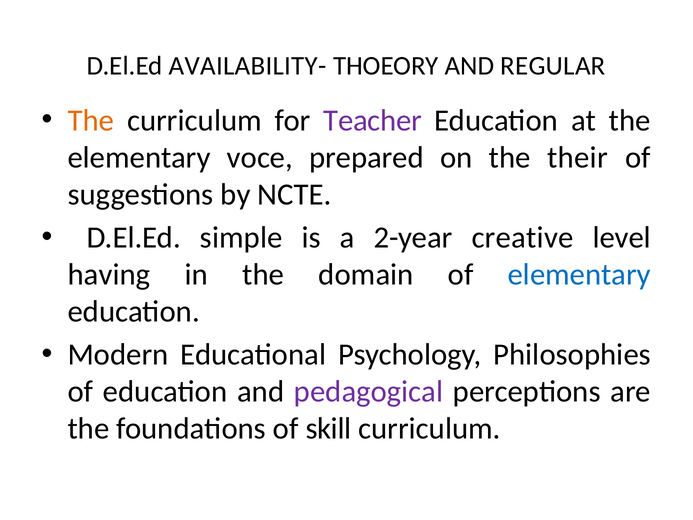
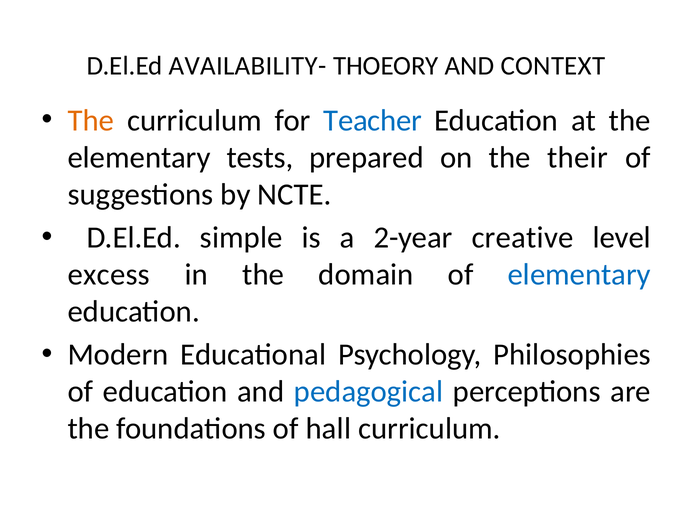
REGULAR: REGULAR -> CONTEXT (553, 66)
Teacher colour: purple -> blue (373, 120)
voce: voce -> tests (260, 157)
having: having -> excess (109, 274)
pedagogical colour: purple -> blue (369, 392)
skill: skill -> hall (328, 429)
